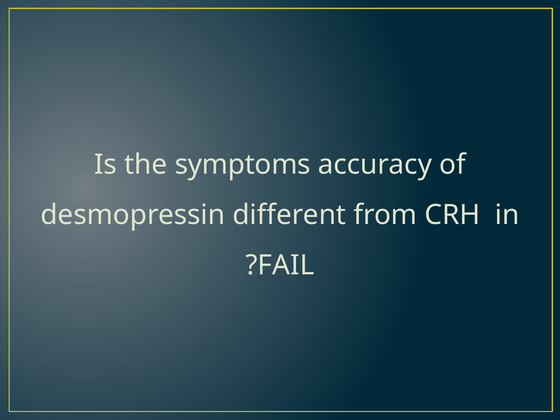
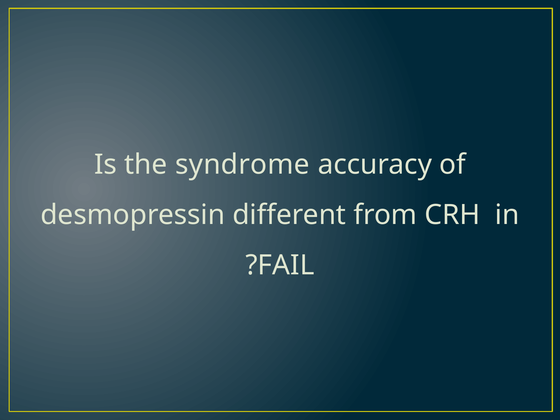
symptoms: symptoms -> syndrome (242, 165)
